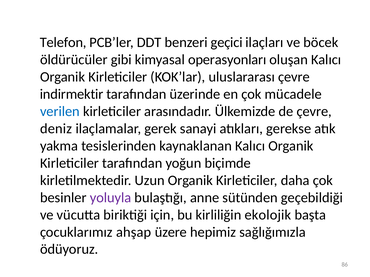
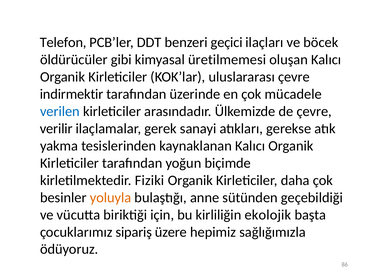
operasyonları: operasyonları -> üretilmemesi (227, 60)
deniz: deniz -> verilir (56, 129)
Uzun: Uzun -> Fiziki (150, 181)
yoluyla colour: purple -> orange (111, 198)
ahşap: ahşap -> sipariş (134, 232)
